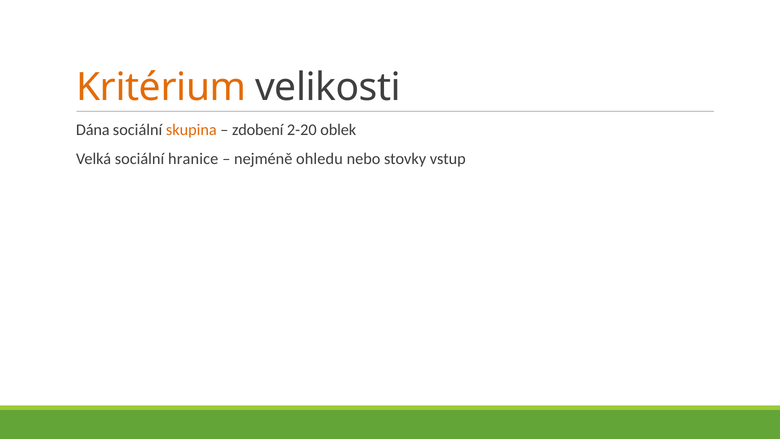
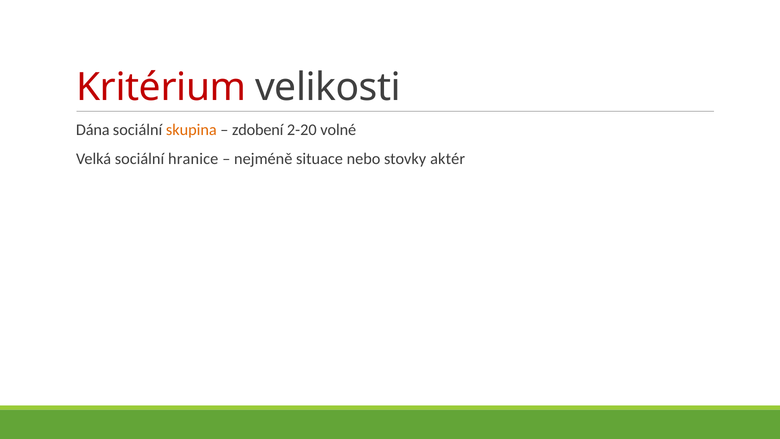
Kritérium colour: orange -> red (161, 87)
oblek: oblek -> volné (338, 130)
ohledu: ohledu -> situace (319, 159)
vstup: vstup -> aktér (448, 159)
